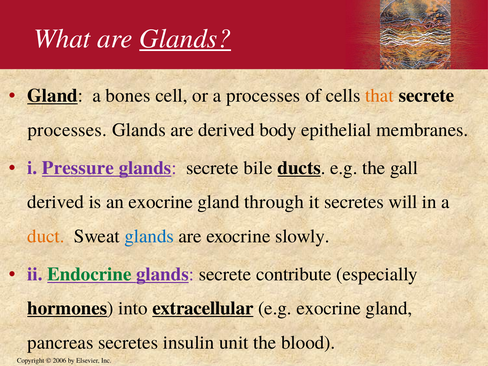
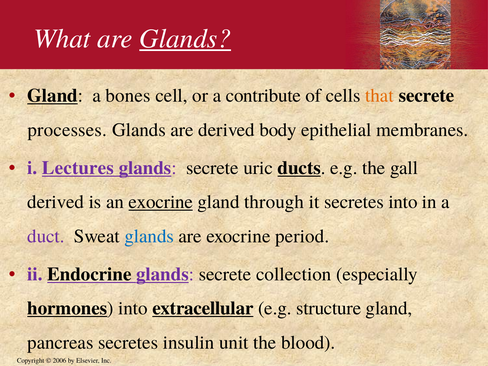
a processes: processes -> contribute (263, 96)
Pressure: Pressure -> Lectures (78, 168)
bile: bile -> uric (258, 168)
exocrine underline: none -> present (161, 202)
secretes will: will -> into (403, 202)
duct colour: orange -> purple (46, 236)
slowly: slowly -> period (302, 236)
Endocrine colour: green -> black (89, 274)
contribute: contribute -> collection (294, 274)
e.g exocrine: exocrine -> structure (329, 308)
